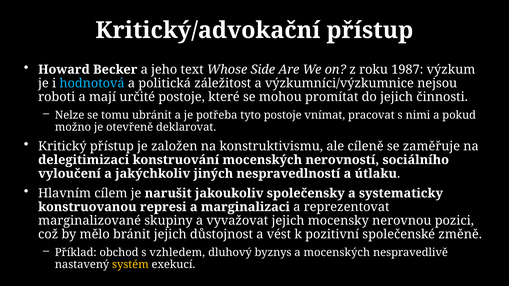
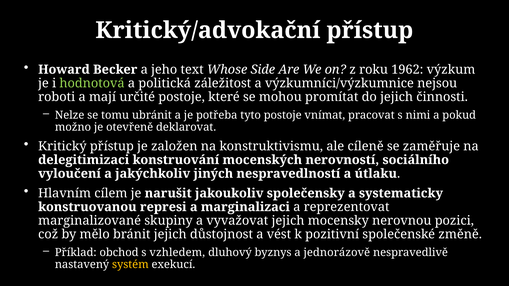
1987: 1987 -> 1962 (407, 70)
hodnotová colour: light blue -> light green (92, 83)
a mocenských: mocenských -> jednorázově (337, 253)
